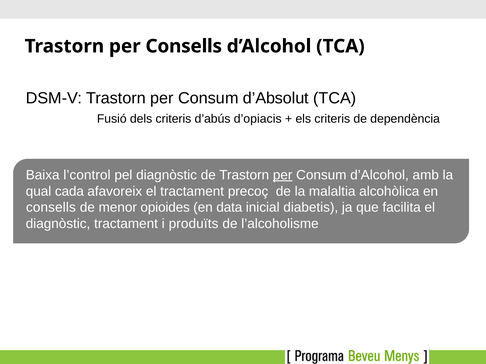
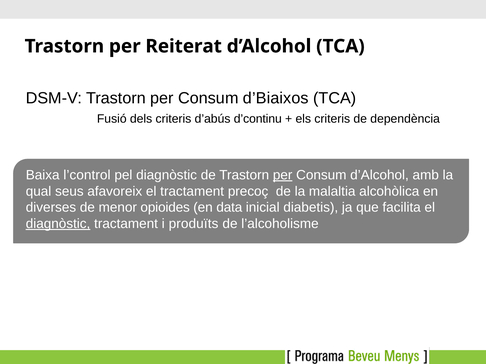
per Consells: Consells -> Reiterat (184, 46)
d’Absolut: d’Absolut -> d’Biaixos (276, 98)
d’opiacis: d’opiacis -> d’continu (258, 119)
cada: cada -> seus (69, 192)
consells: consells -> diverses (51, 208)
diagnòstic underline: none -> present (58, 224)
